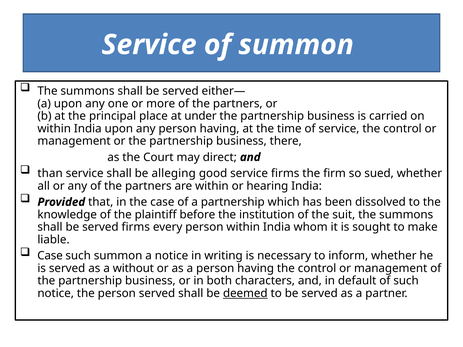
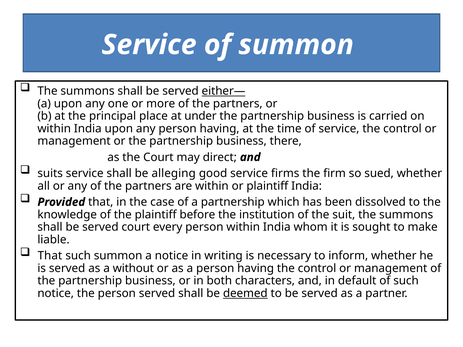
either— underline: none -> present (224, 91)
than: than -> suits (50, 174)
or hearing: hearing -> plaintiff (267, 186)
served firms: firms -> court (136, 227)
Case: Case -> That (50, 256)
